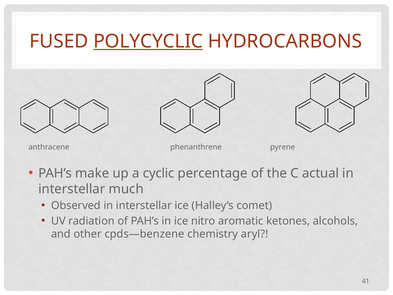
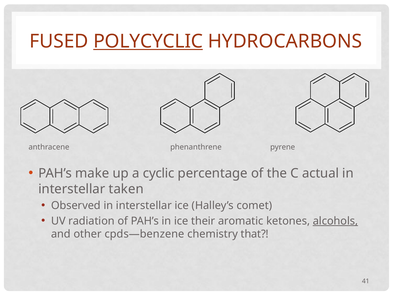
much: much -> taken (126, 189)
nitro: nitro -> their (203, 221)
alcohols underline: none -> present (335, 221)
aryl: aryl -> that (255, 234)
